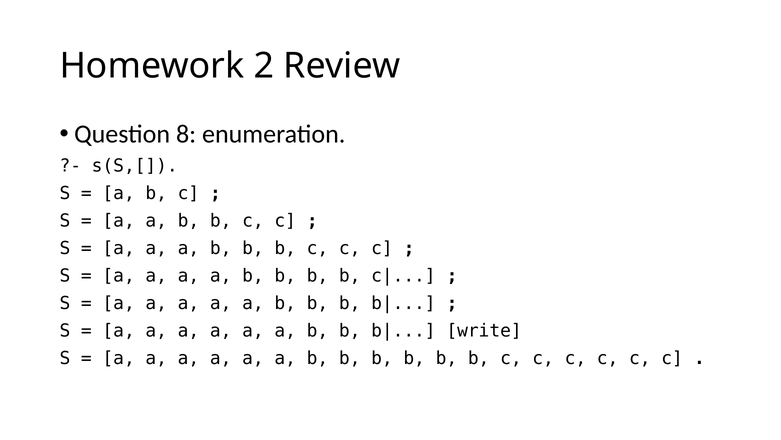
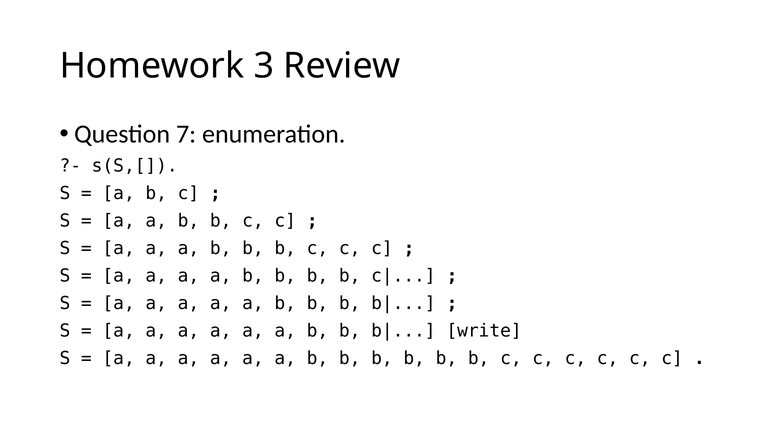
2: 2 -> 3 (264, 66)
8: 8 -> 7 (186, 134)
